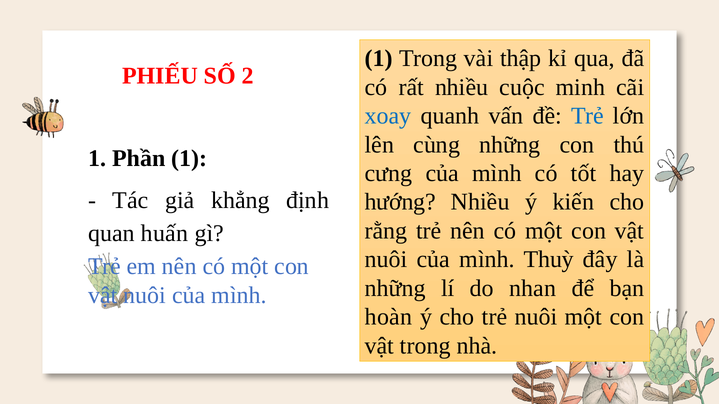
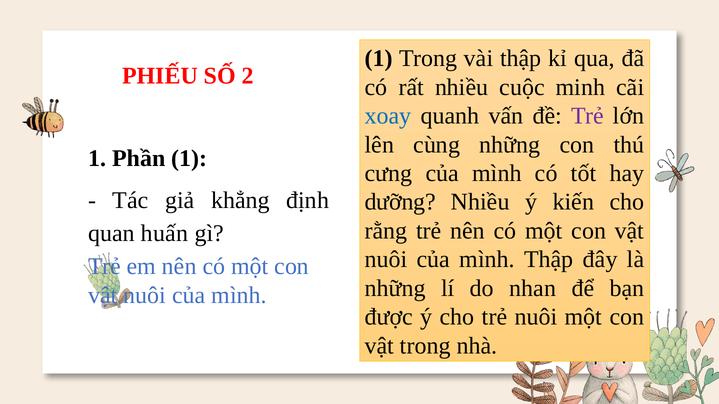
Trẻ colour: blue -> purple (587, 116)
hướng: hướng -> dưỡng (400, 202)
mình Thuỳ: Thuỳ -> Thập (549, 260)
hoàn: hoàn -> được (389, 317)
